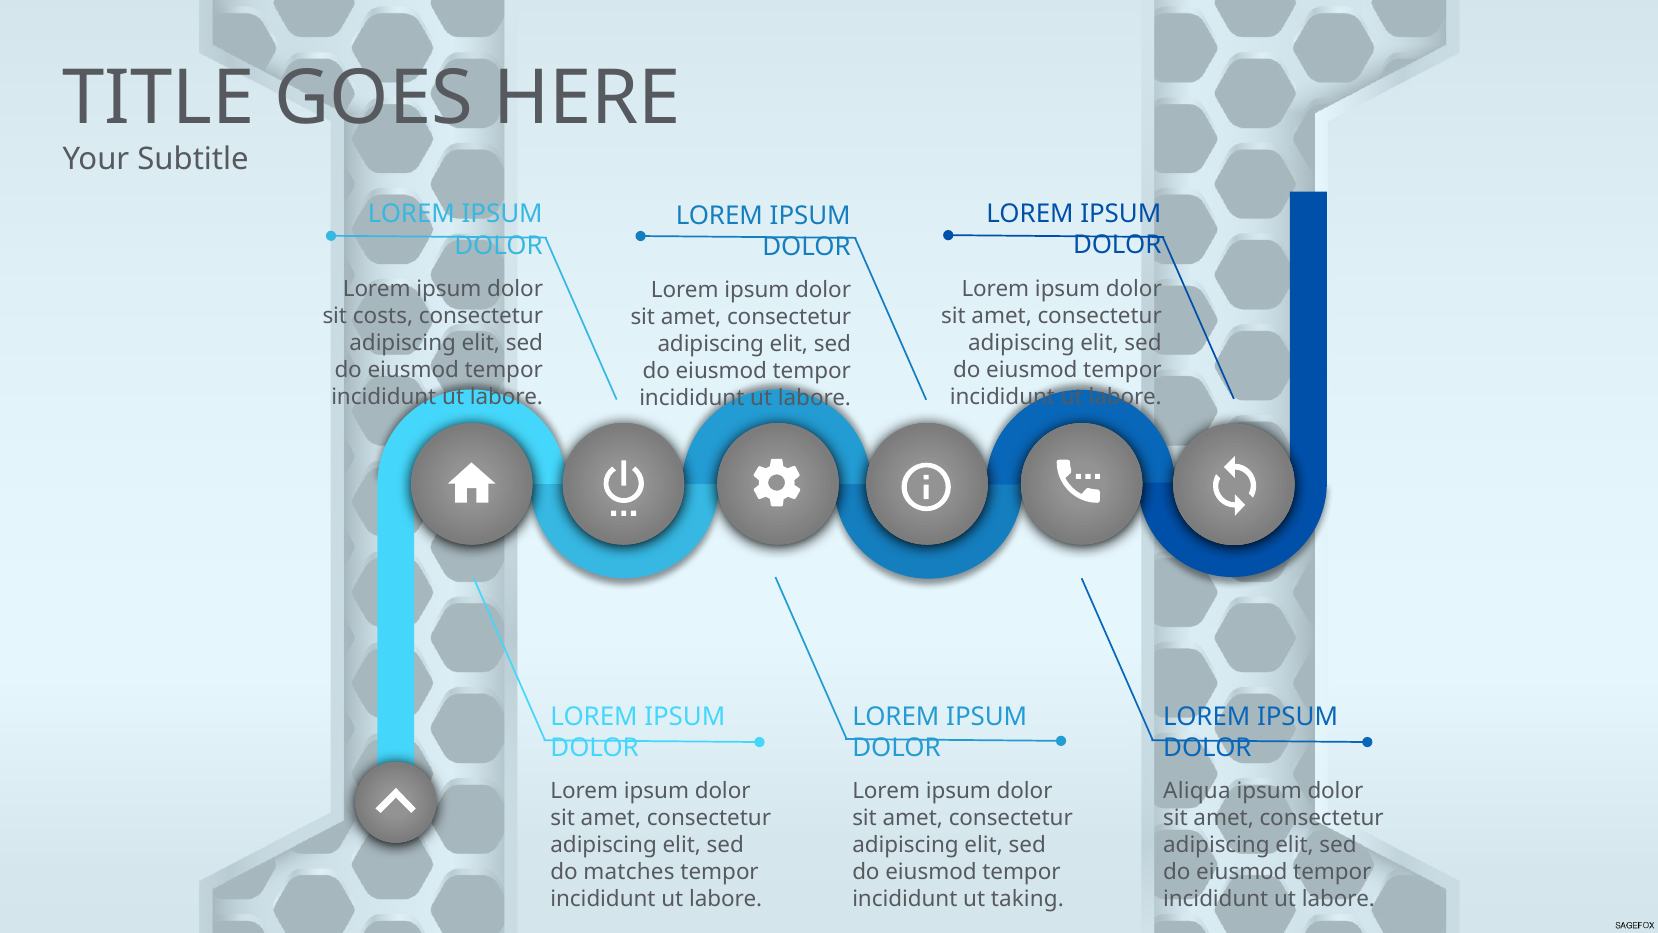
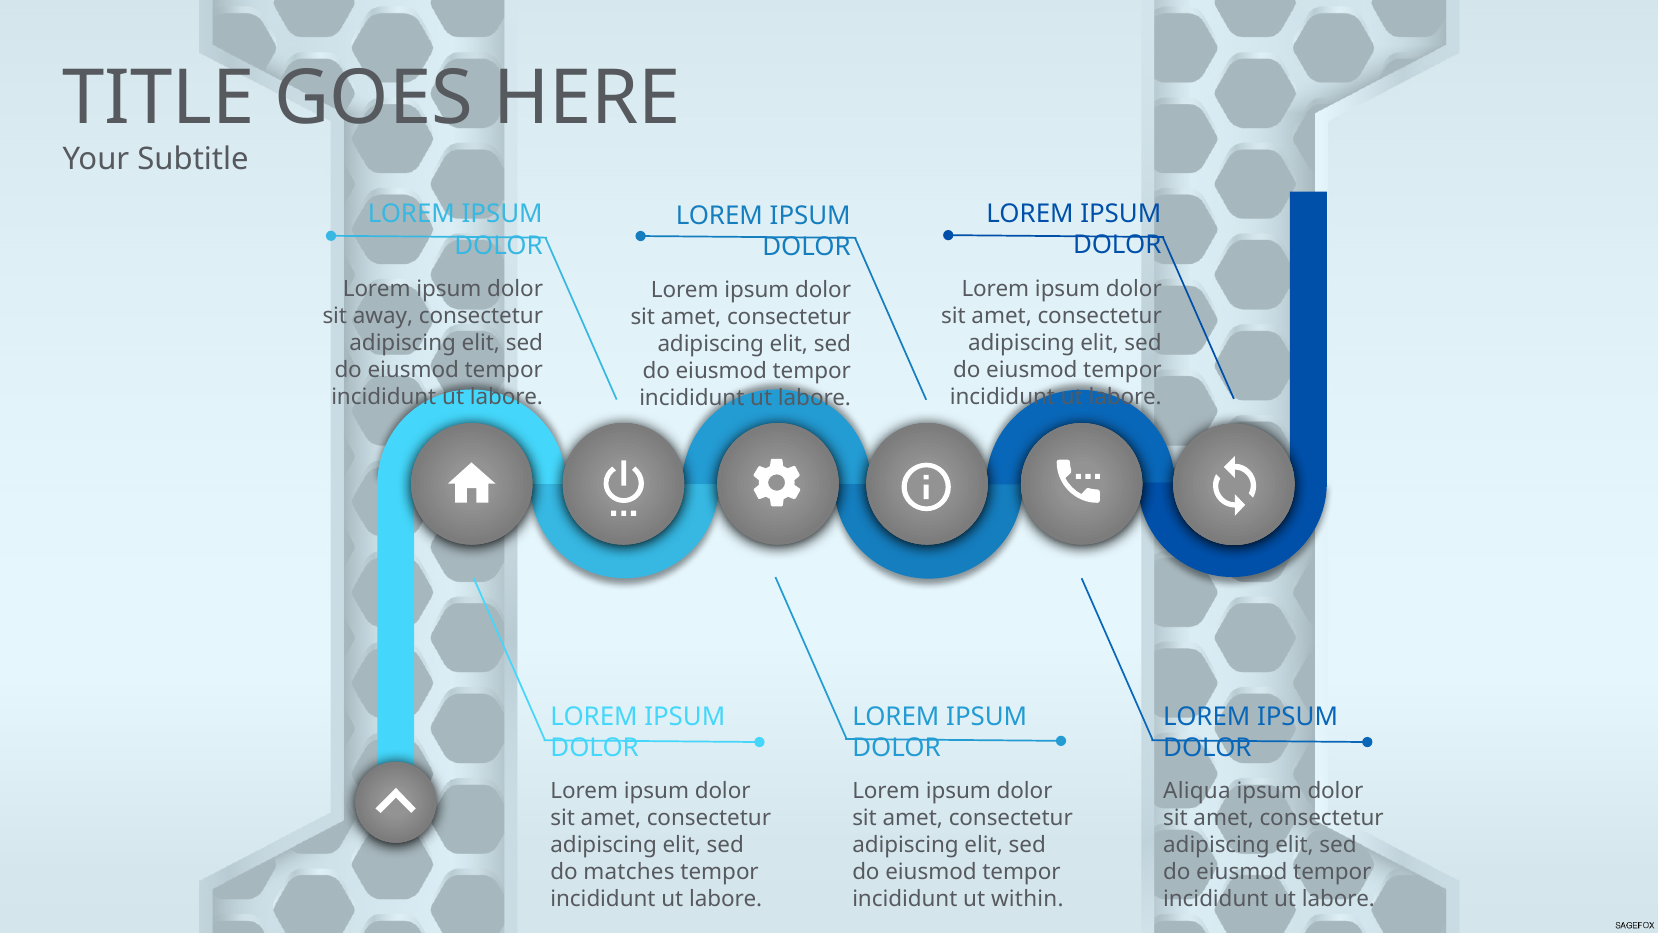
costs: costs -> away (383, 316)
taking: taking -> within (1027, 899)
